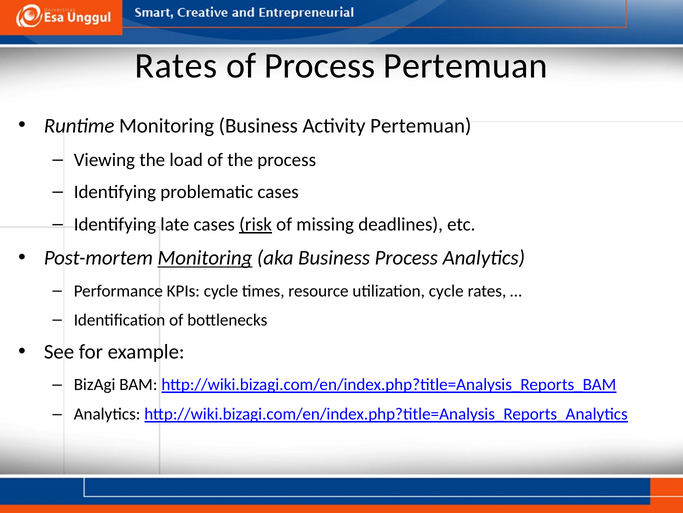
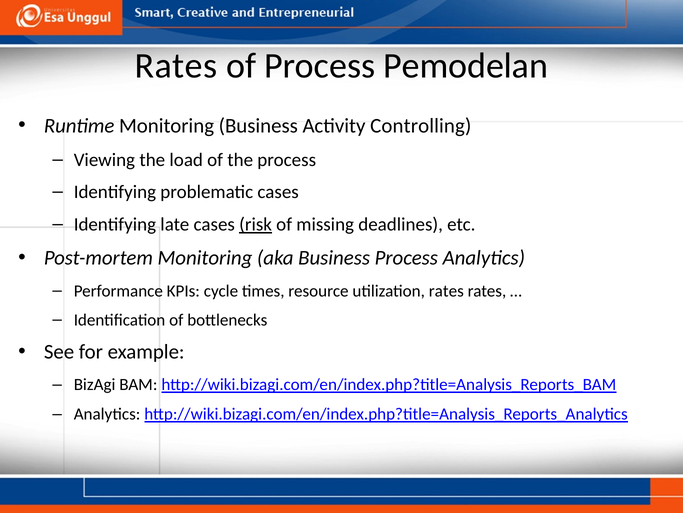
Process Pertemuan: Pertemuan -> Pemodelan (466, 66)
Activity Pertemuan: Pertemuan -> Controlling (421, 125)
Monitoring underline: present -> none (205, 258)
utilization cycle: cycle -> rates (446, 291)
